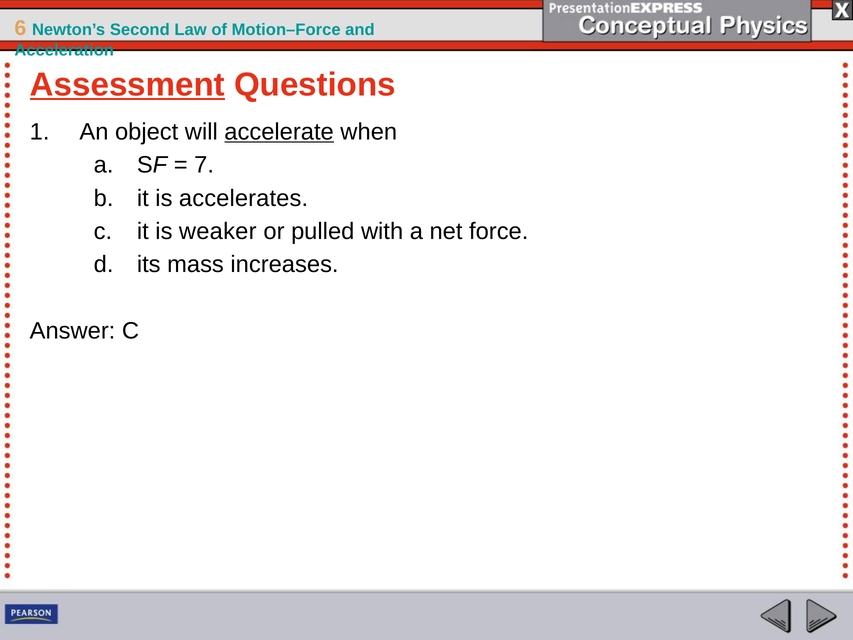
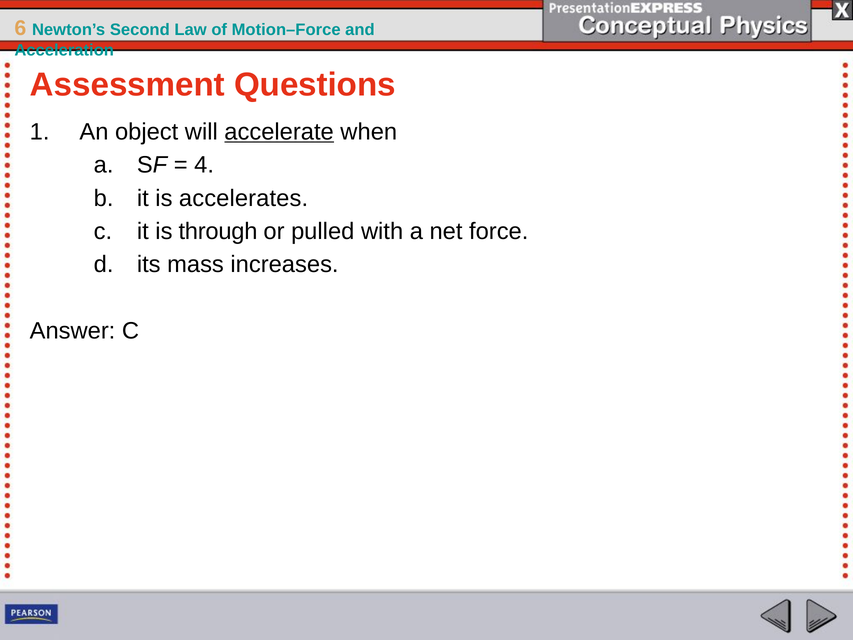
Assessment underline: present -> none (127, 85)
7: 7 -> 4 (204, 165)
weaker: weaker -> through (218, 231)
